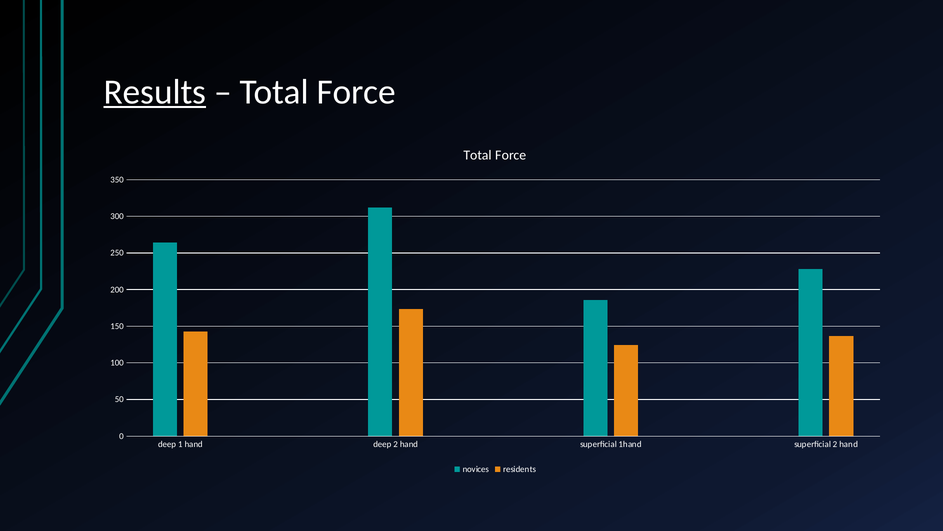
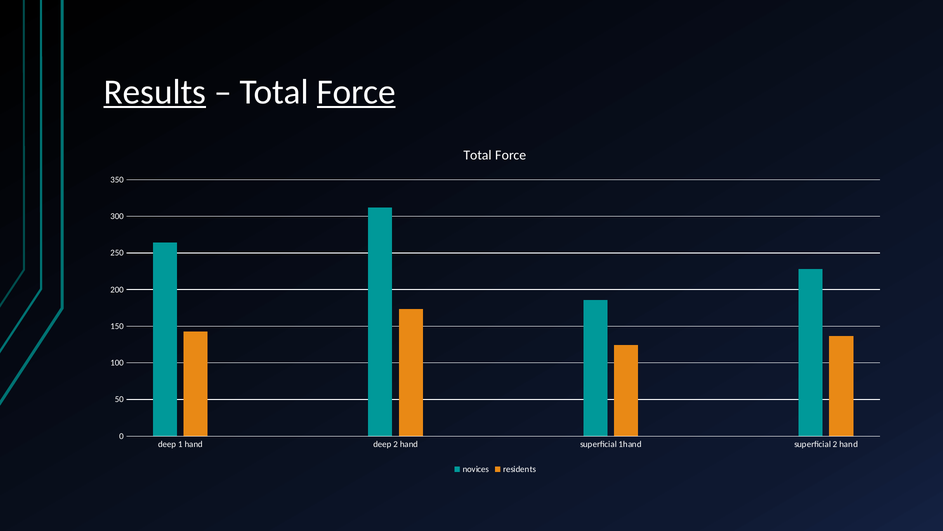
Force underline: none -> present (356, 92)
